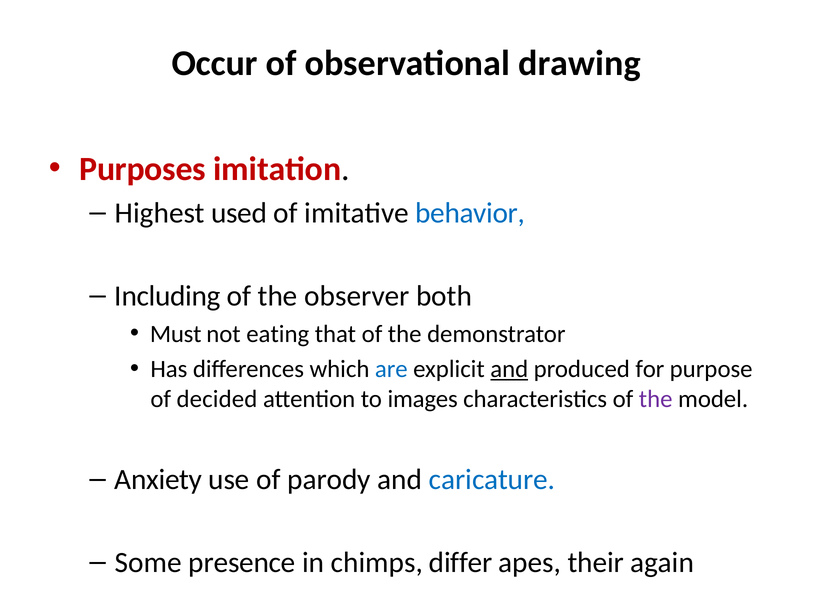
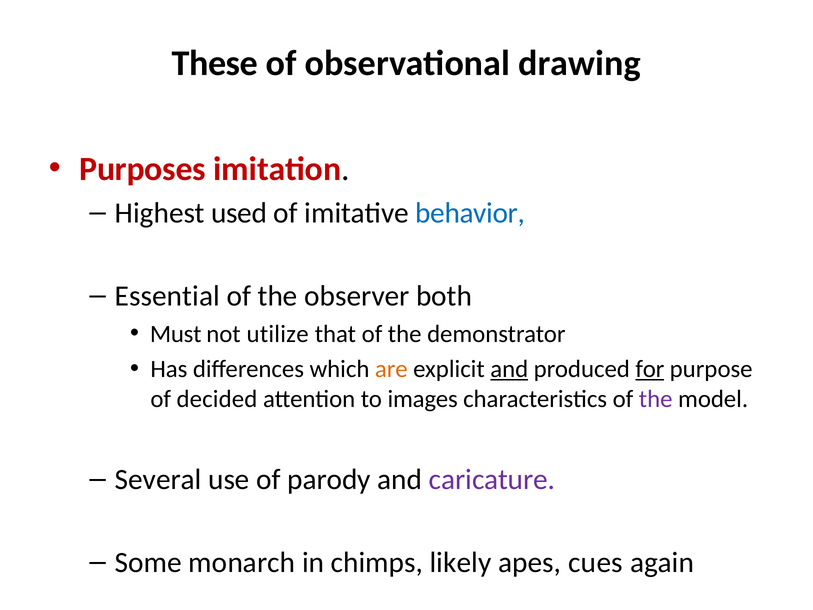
Occur: Occur -> These (215, 63)
Including: Including -> Essential (167, 296)
eating: eating -> utilize (278, 334)
are colour: blue -> orange (391, 369)
for underline: none -> present (650, 369)
Anxiety: Anxiety -> Several (158, 479)
caricature colour: blue -> purple (492, 479)
presence: presence -> monarch (242, 562)
differ: differ -> likely (460, 562)
their: their -> cues (596, 562)
